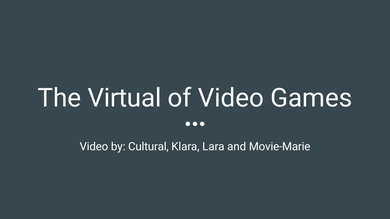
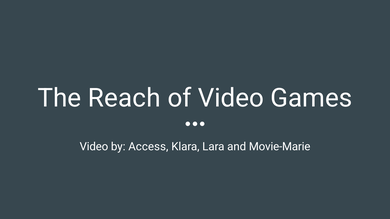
Virtual: Virtual -> Reach (124, 98)
Cultural: Cultural -> Access (148, 147)
